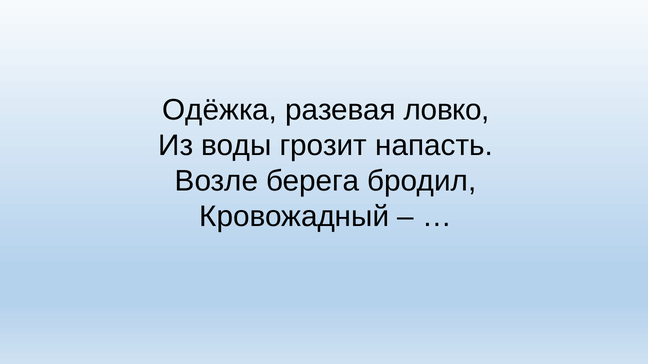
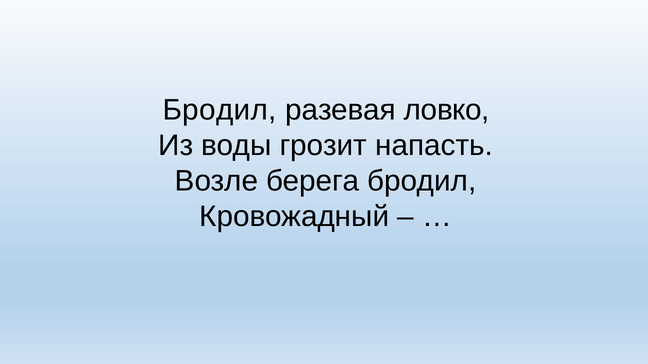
Одёжка: Одёжка -> Бродил (220, 110)
